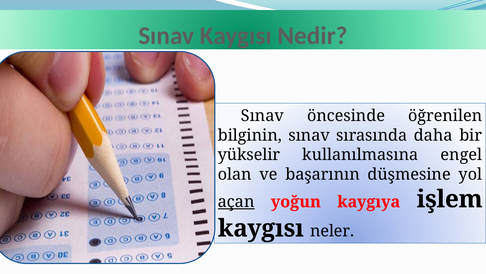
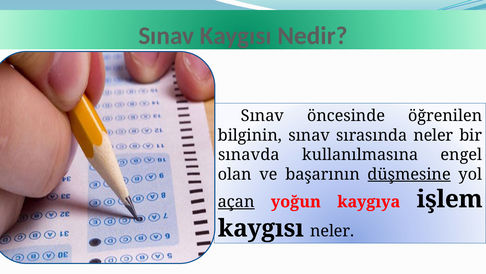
sırasında daha: daha -> neler (433, 135)
yükselir: yükselir -> sınavda (249, 154)
düşmesine underline: none -> present (409, 174)
